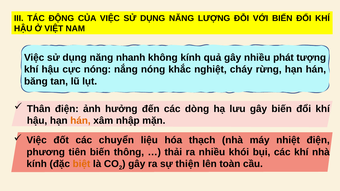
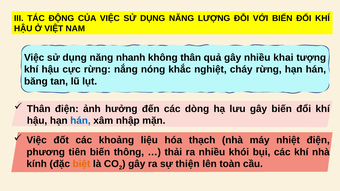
không kính: kính -> thân (191, 58)
phát: phát -> khai (283, 58)
cực nóng: nóng -> rừng (97, 70)
hán colour: orange -> blue (80, 121)
chuyển: chuyển -> khoảng (116, 140)
